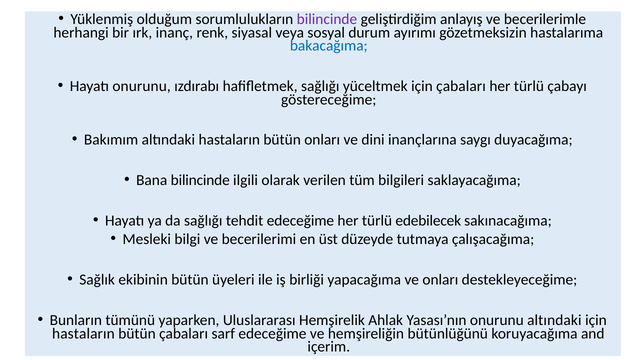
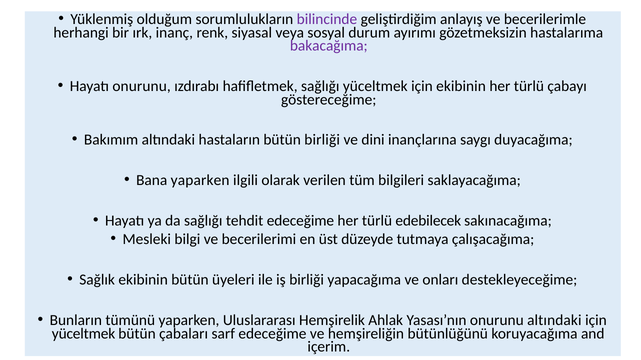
bakacağıma colour: blue -> purple (329, 46)
için çabaları: çabaları -> ekibinin (461, 86)
bütün onları: onları -> birliği (322, 140)
Bana bilincinde: bilincinde -> yaparken (200, 181)
hastaların: hastaların -> yüceltmek (84, 334)
